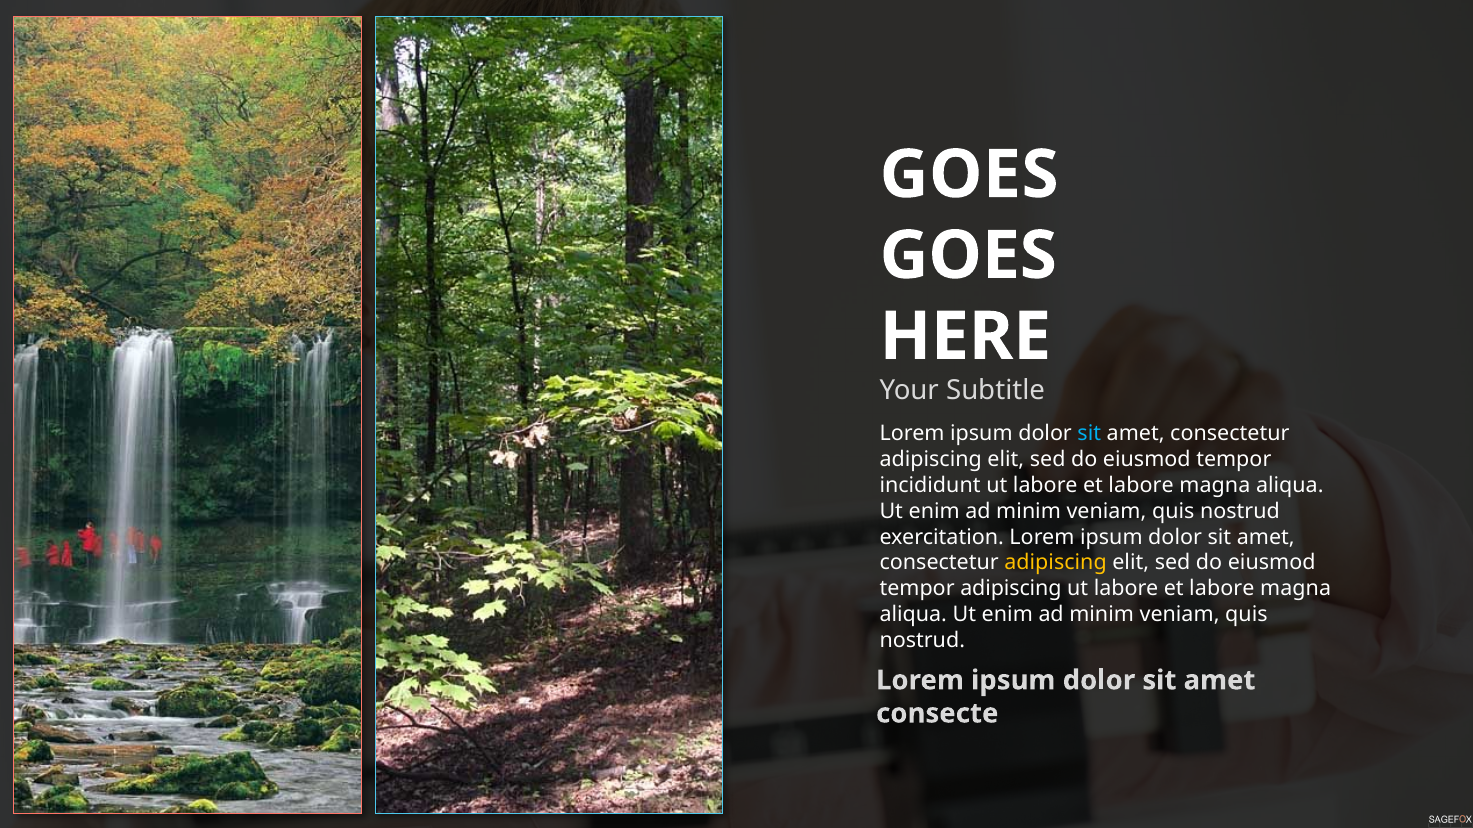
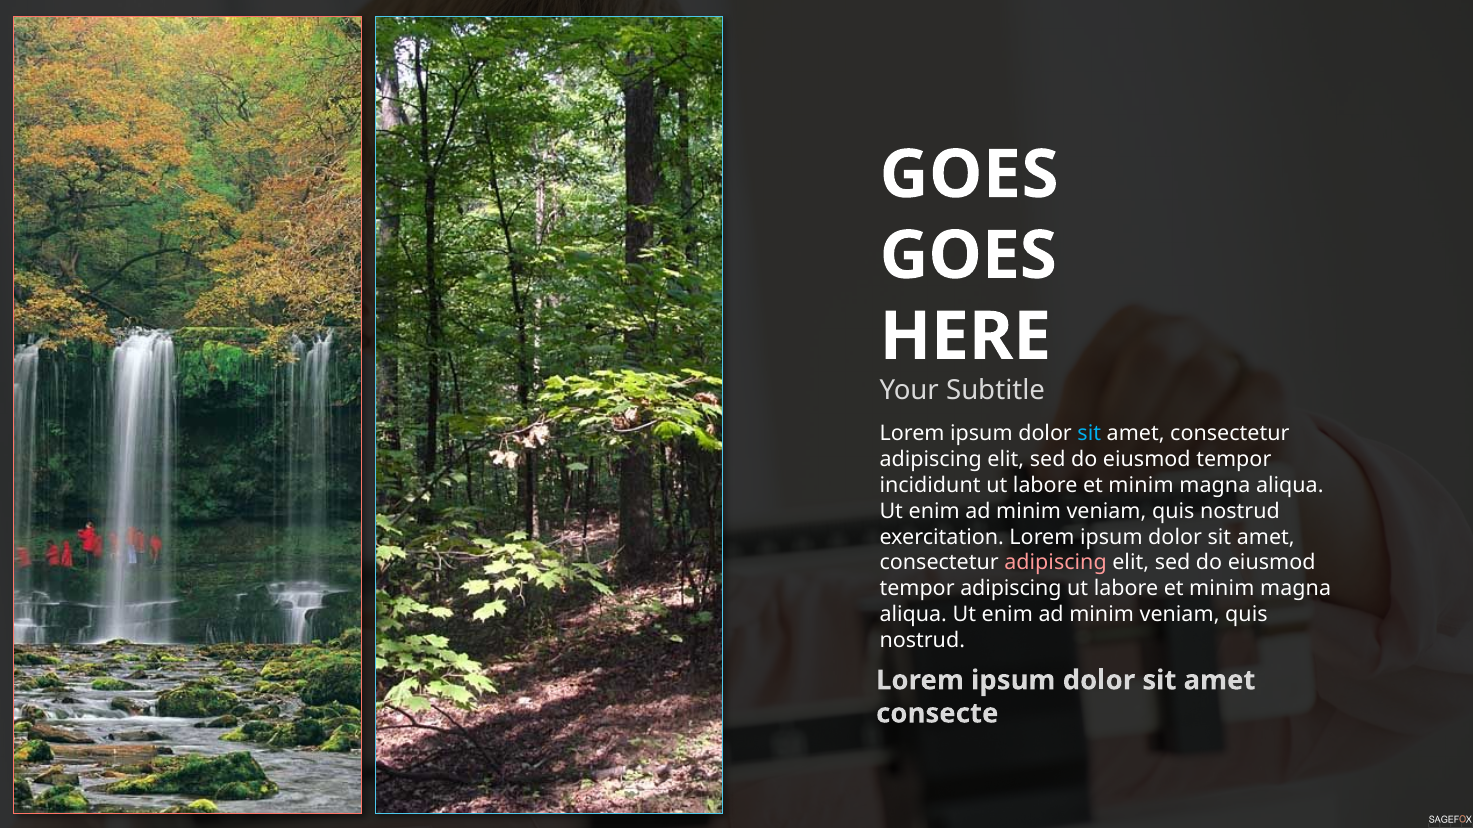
labore: labore -> minim (1141, 486)
adipiscing colour: yellow -> pink (1056, 563)
labore: labore -> minim (1222, 589)
